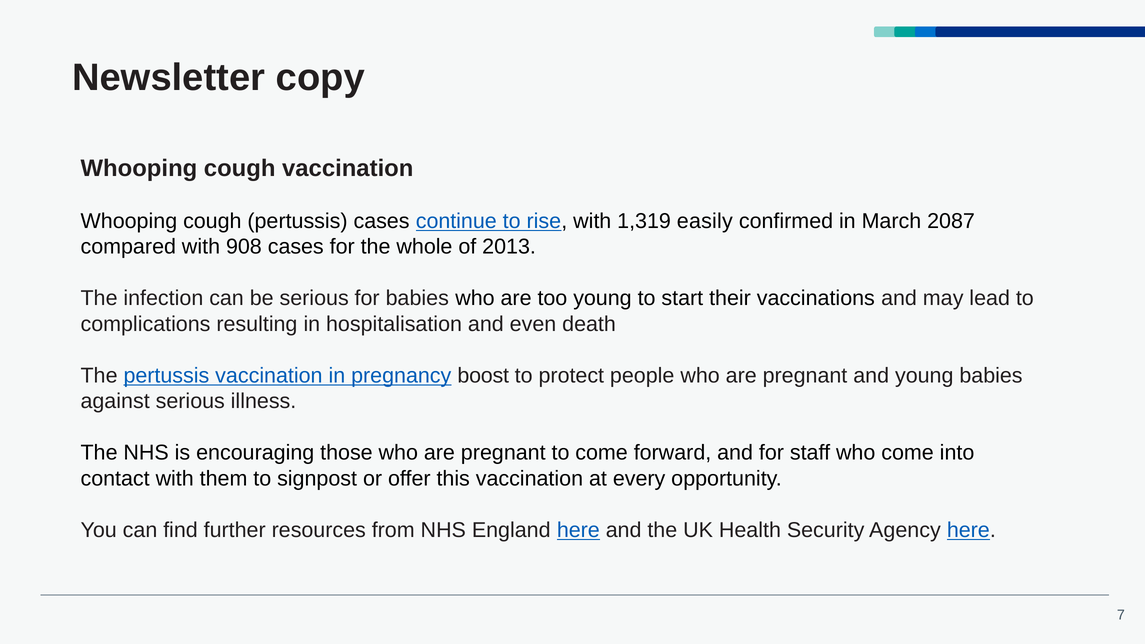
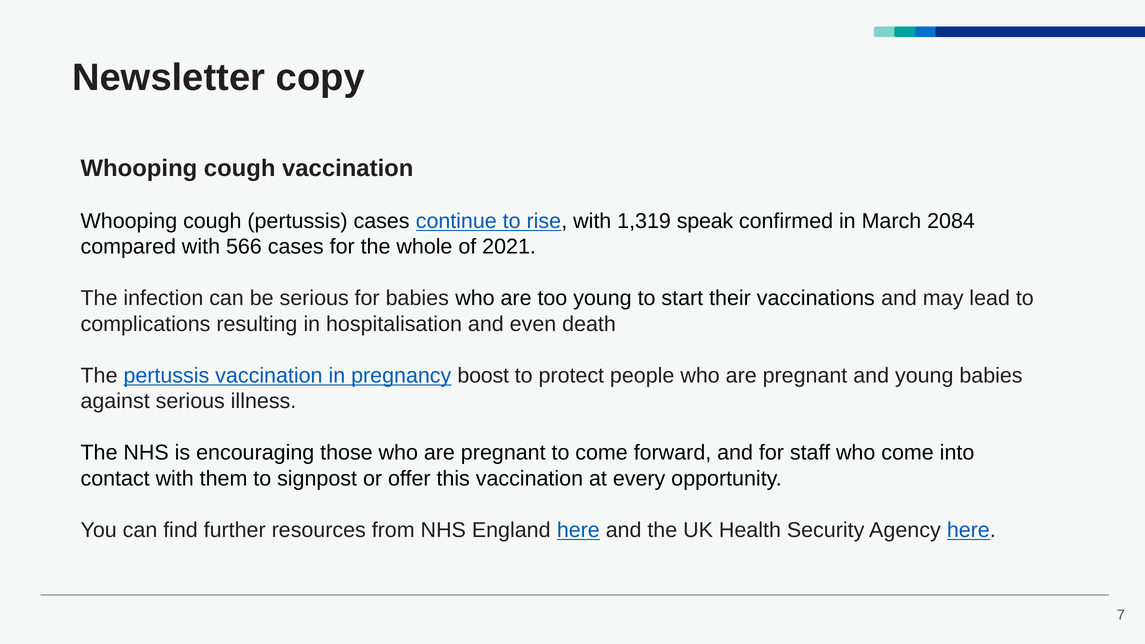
easily: easily -> speak (705, 221)
2087: 2087 -> 2084 (951, 221)
908: 908 -> 566 (244, 247)
2013: 2013 -> 2021 (509, 247)
